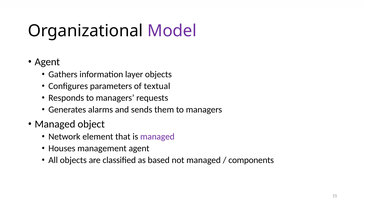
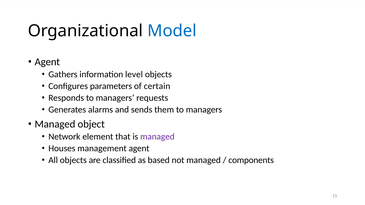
Model colour: purple -> blue (172, 31)
layer: layer -> level (134, 74)
textual: textual -> certain (157, 86)
